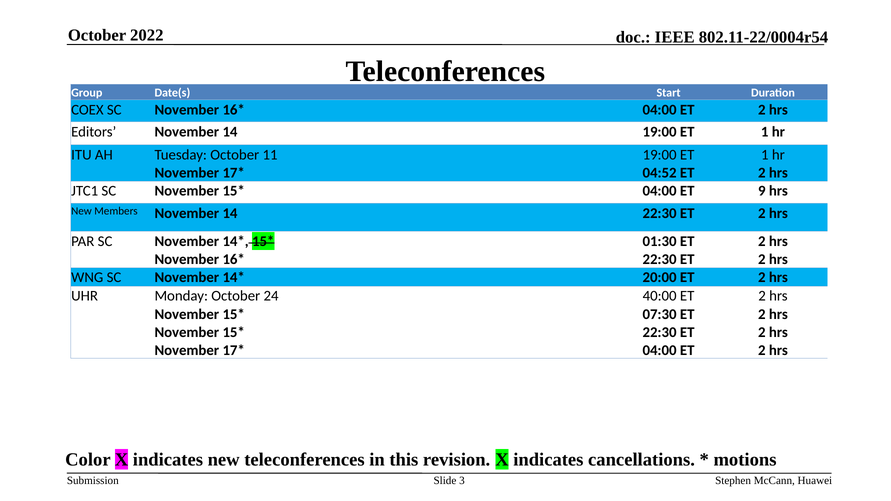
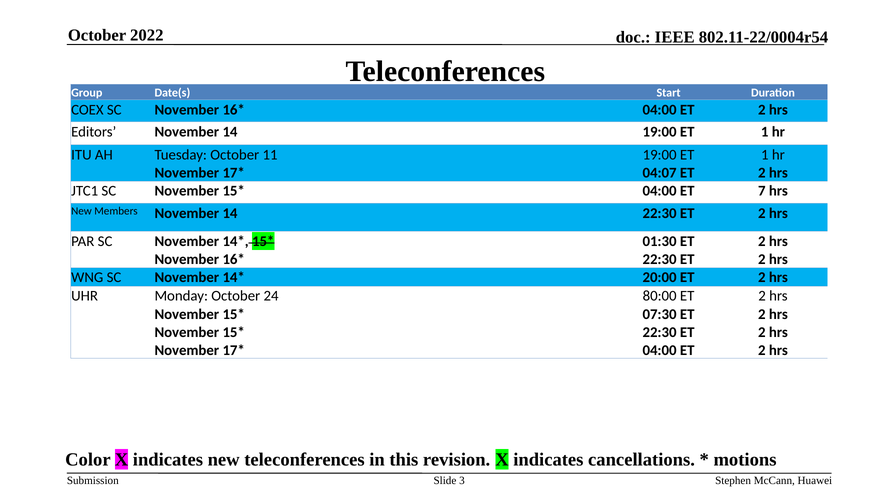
04:52: 04:52 -> 04:07 (660, 173)
9: 9 -> 7 (762, 191)
40:00: 40:00 -> 80:00 (660, 296)
